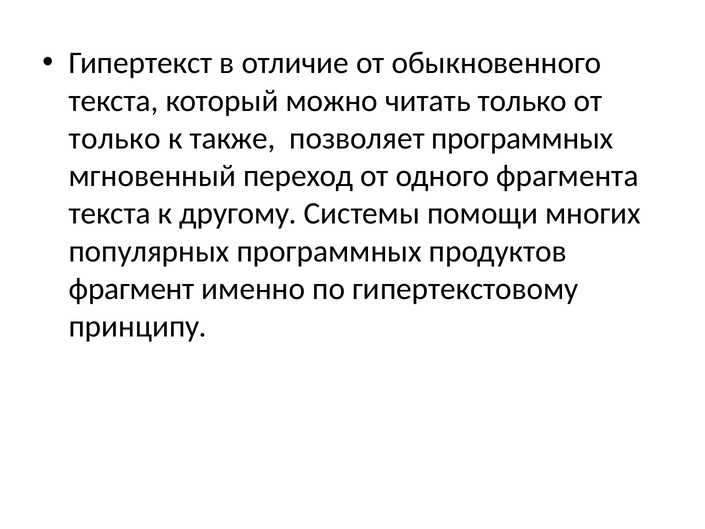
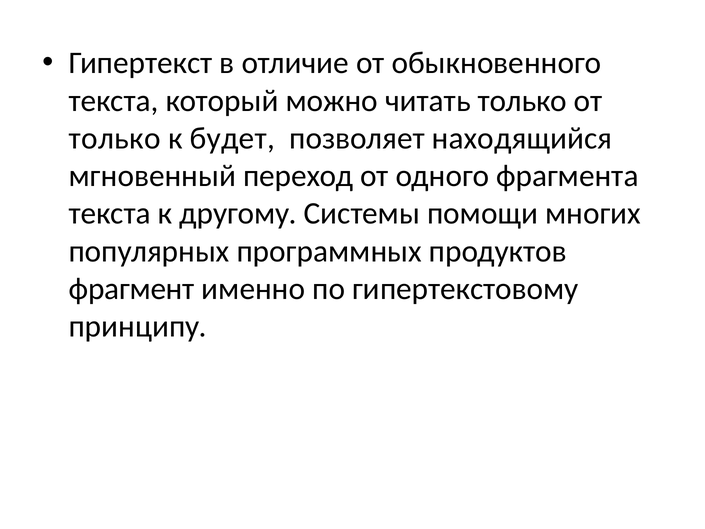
также: также -> будет (232, 138)
позволяет программных: программных -> находящийся (522, 138)
